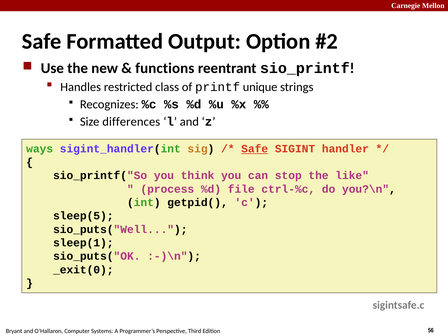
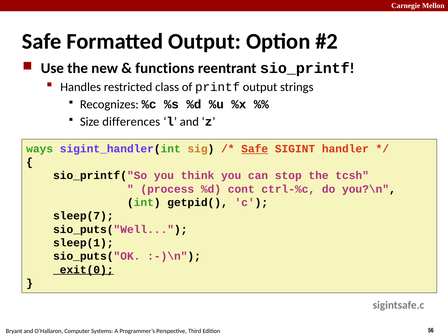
printf unique: unique -> output (260, 87)
like: like -> tcsh (352, 176)
file: file -> cont (241, 189)
sleep(5: sleep(5 -> sleep(7 (83, 216)
_exit(0 underline: none -> present (83, 270)
